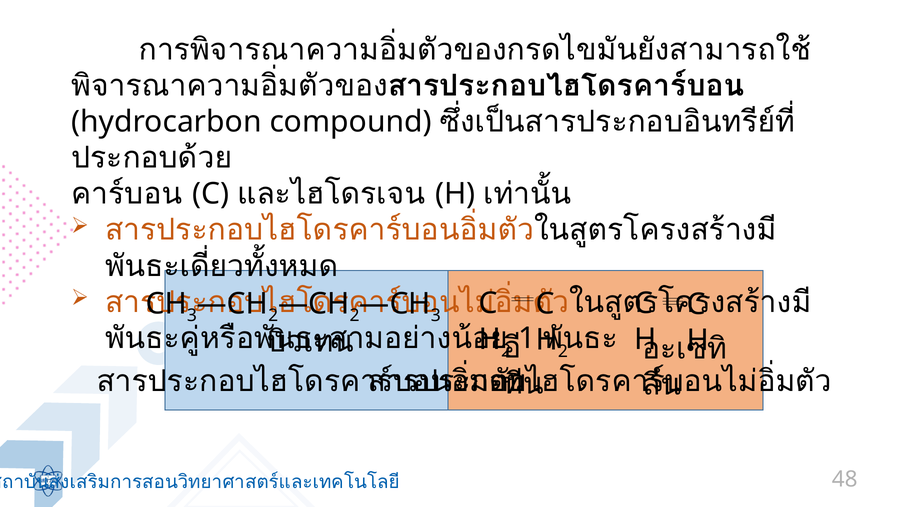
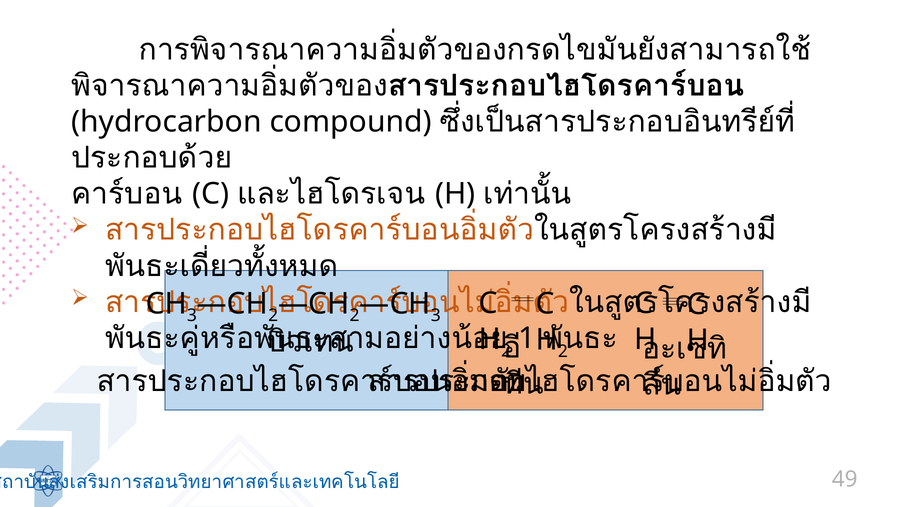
48: 48 -> 49 (845, 480)
